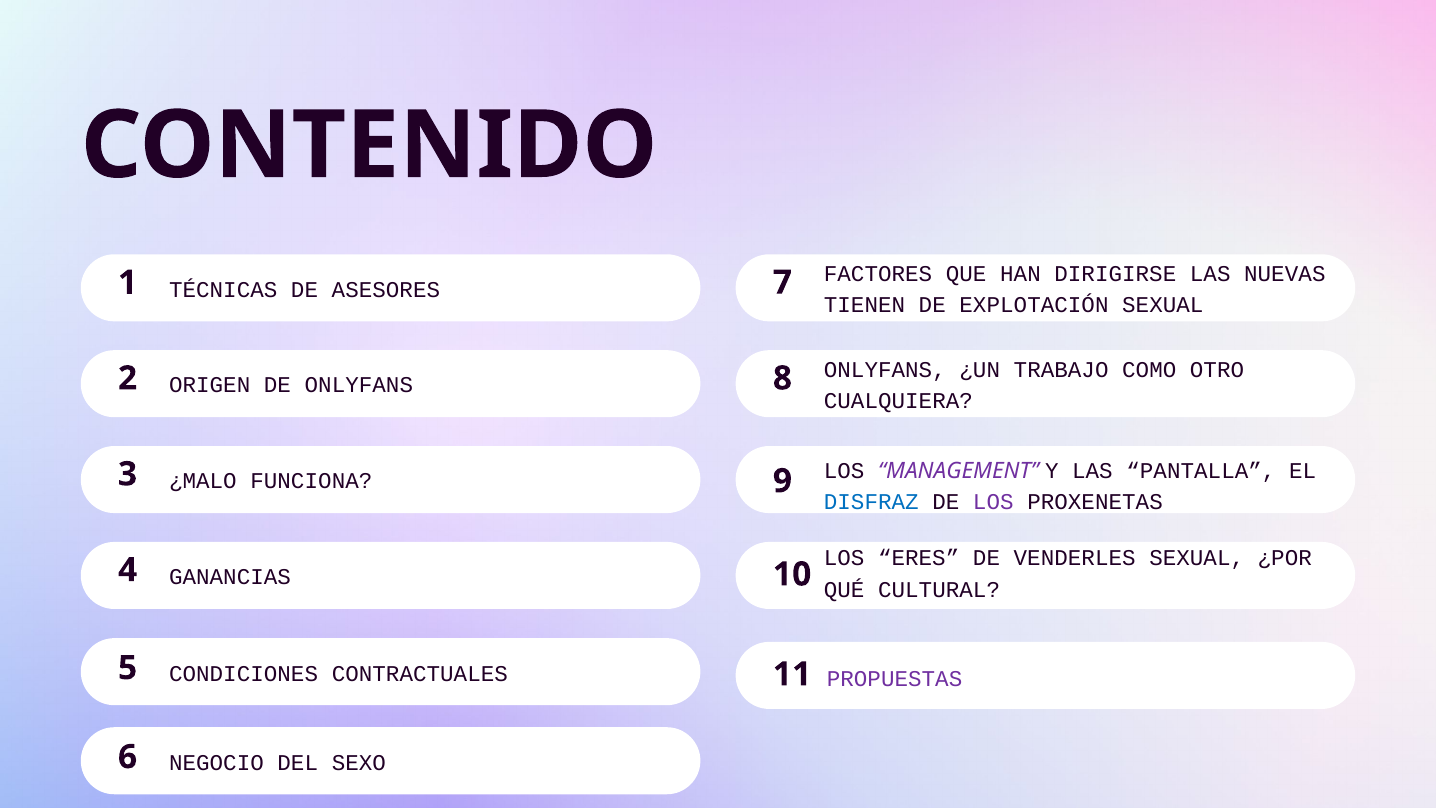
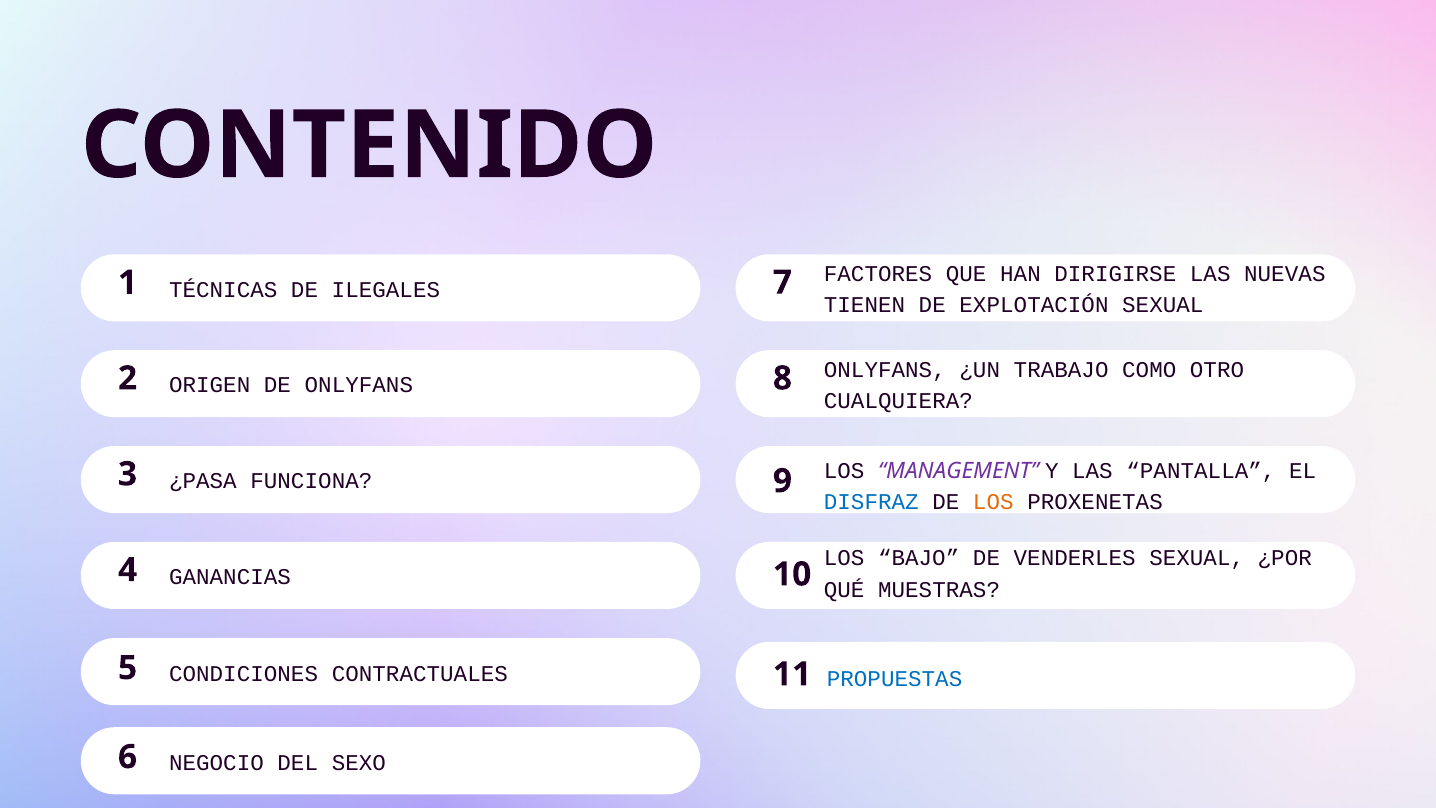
ASESORES: ASESORES -> ILEGALES (386, 290)
¿MALO: ¿MALO -> ¿PASA (203, 481)
LOS colour: purple -> orange (993, 502)
ERES: ERES -> BAJO (919, 558)
CULTURAL: CULTURAL -> MUESTRAS (939, 590)
PROPUESTAS colour: purple -> blue (895, 679)
